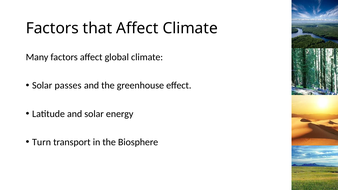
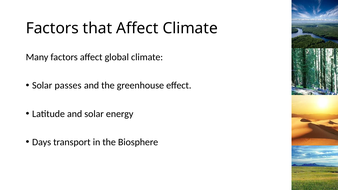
Turn: Turn -> Days (42, 142)
